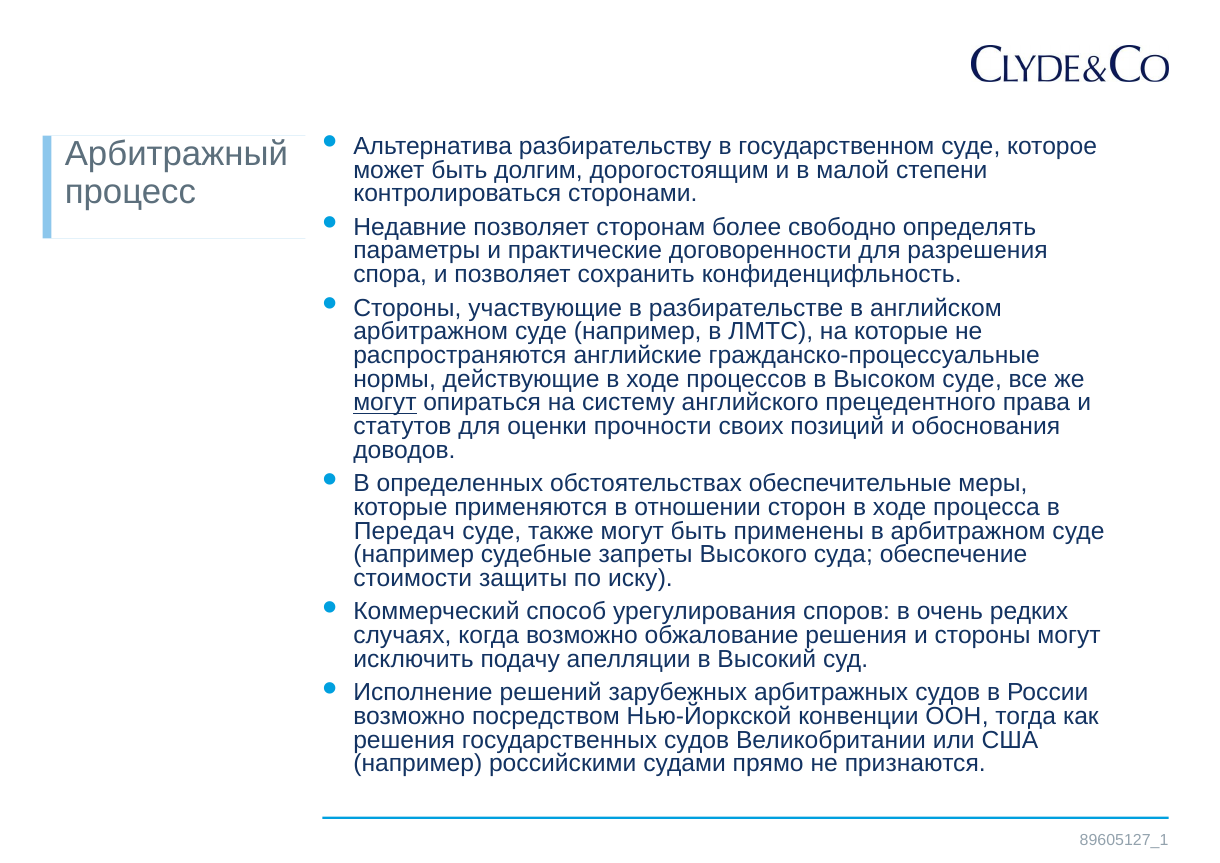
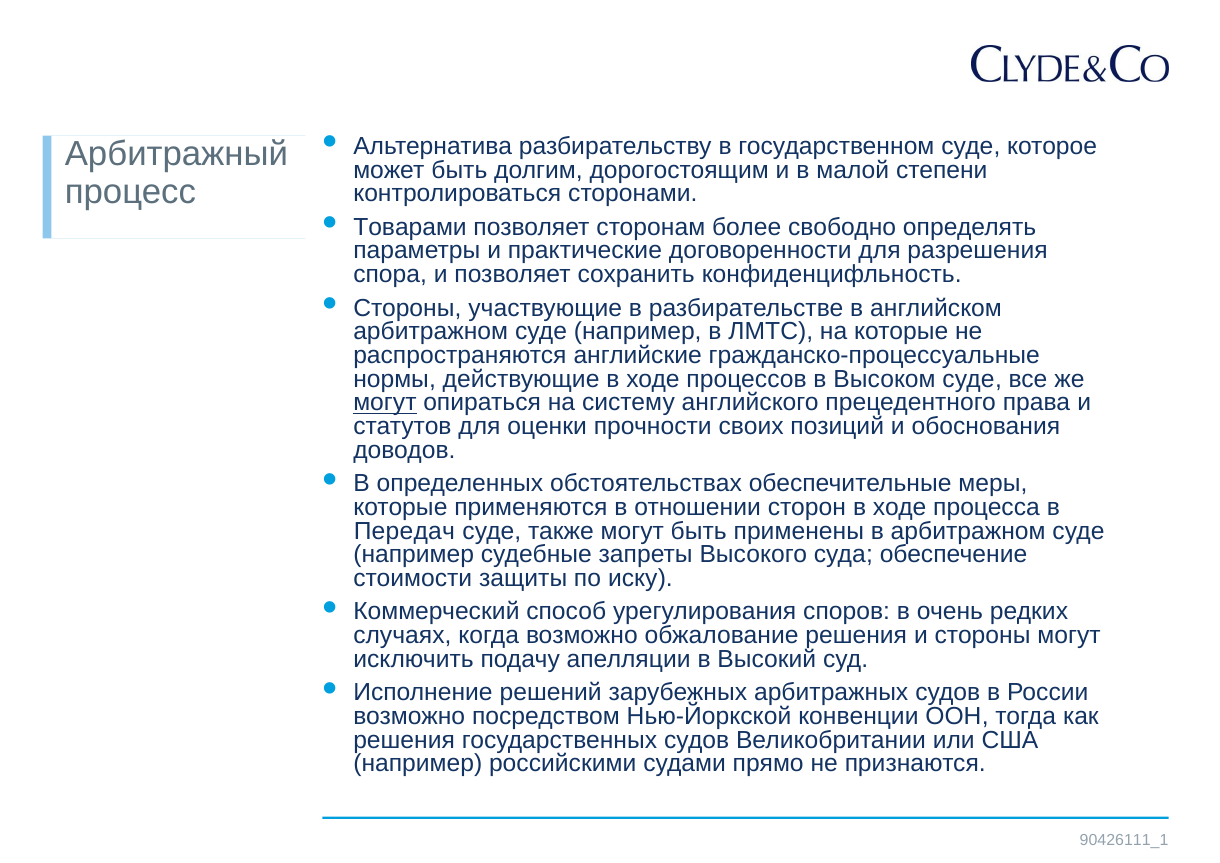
Недавние: Недавние -> Товарами (410, 227)
89605127_1: 89605127_1 -> 90426111_1 (1124, 840)
